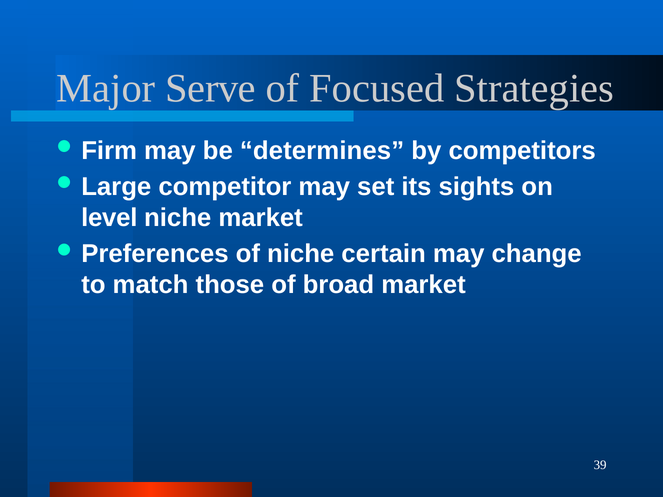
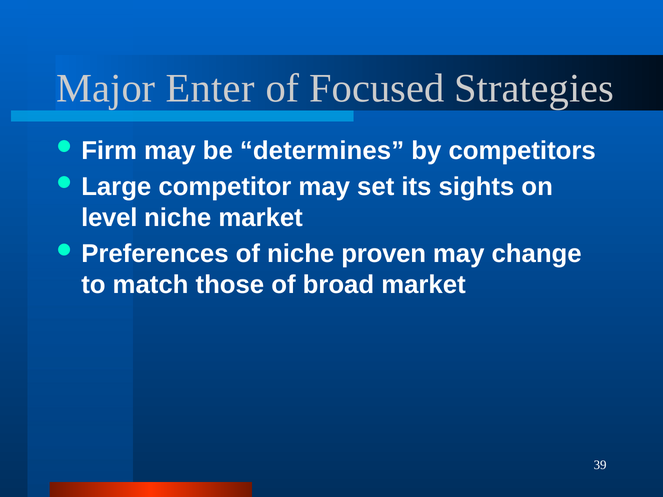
Serve: Serve -> Enter (210, 88)
certain: certain -> proven (384, 254)
